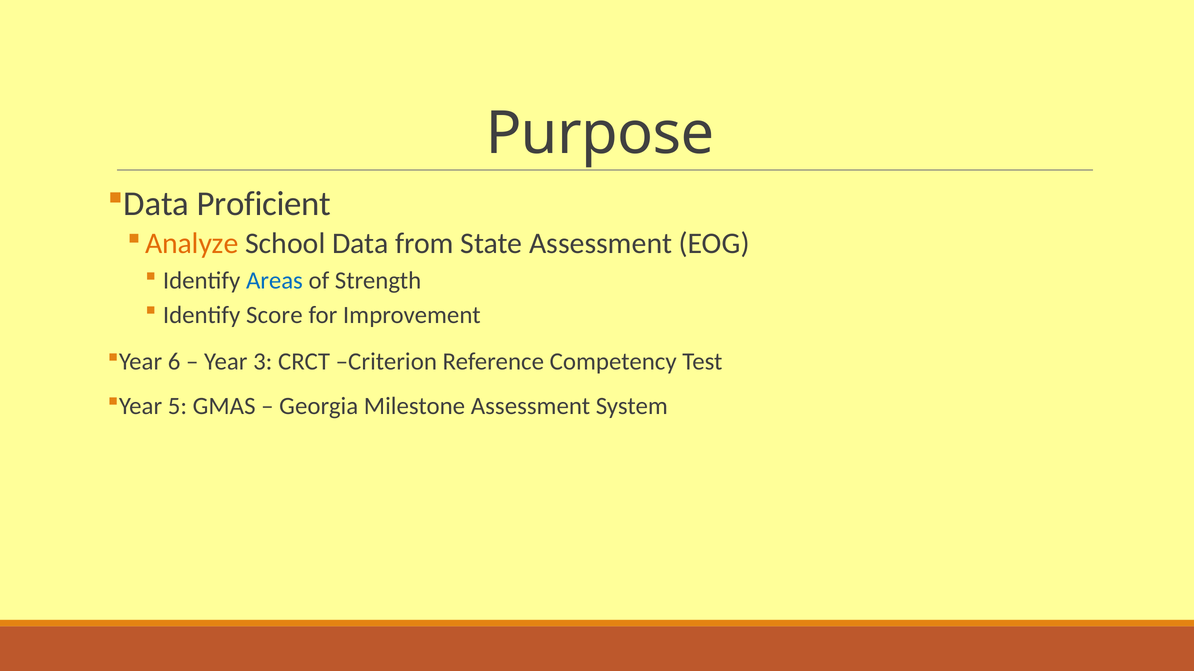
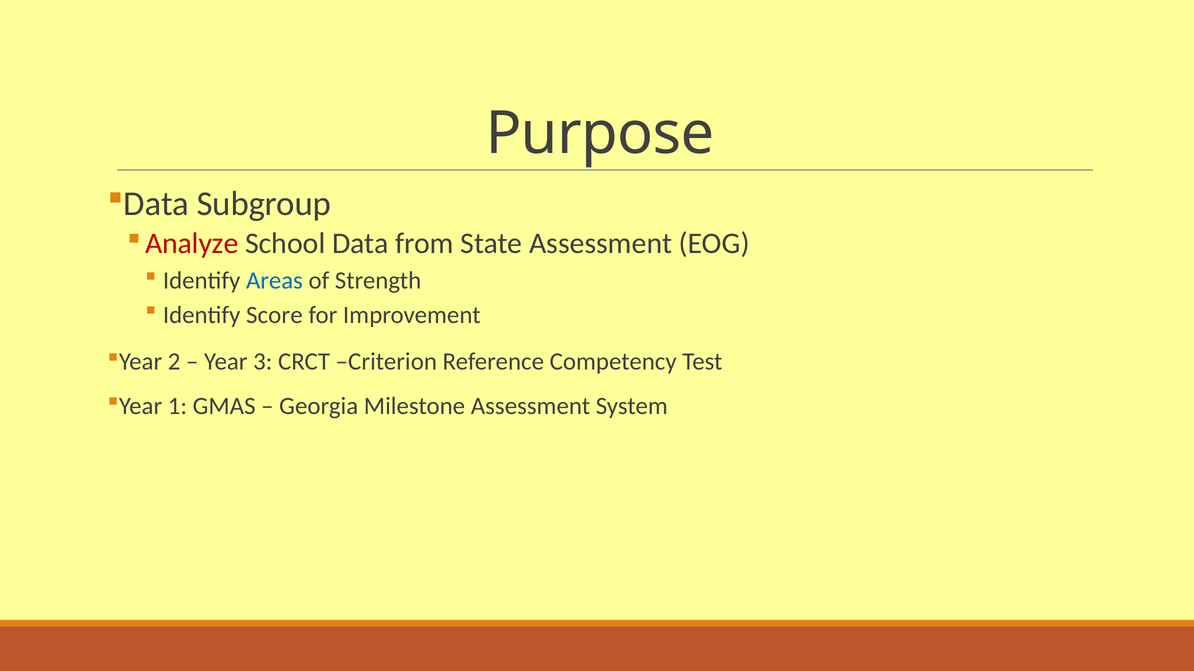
Proficient: Proficient -> Subgroup (264, 204)
Analyze colour: orange -> red (192, 244)
6: 6 -> 2 (174, 362)
5: 5 -> 1 (177, 406)
